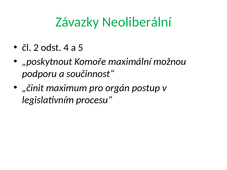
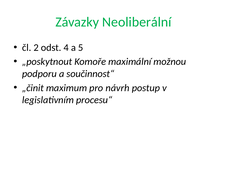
orgán: orgán -> návrh (117, 88)
